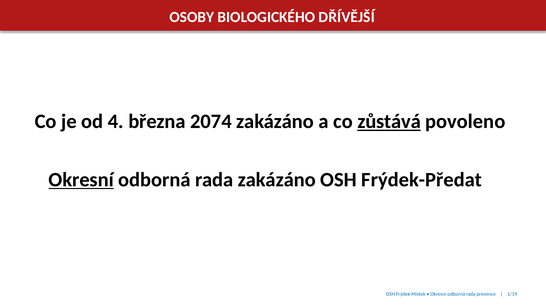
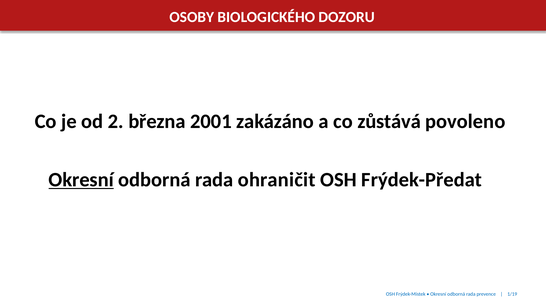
DŘÍVĚJŠÍ: DŘÍVĚJŠÍ -> DOZORU (347, 17)
4: 4 -> 2 (116, 121)
2074: 2074 -> 2001 (211, 121)
zůstává underline: present -> none (389, 121)
rada zakázáno: zakázáno -> ohraničit (277, 180)
